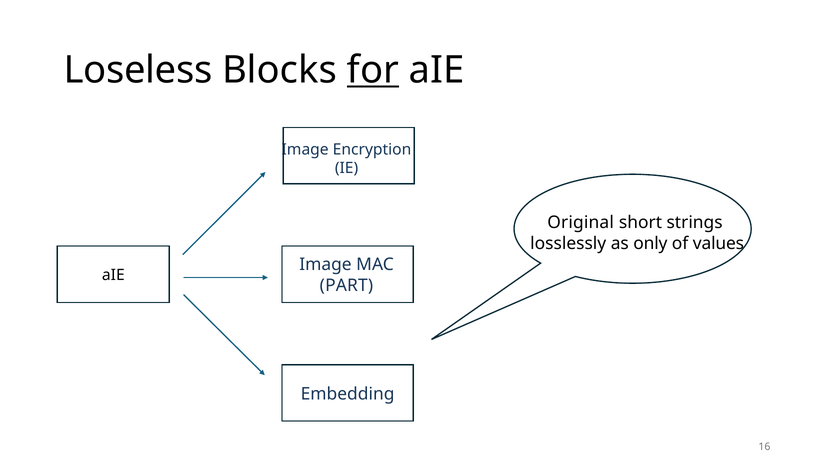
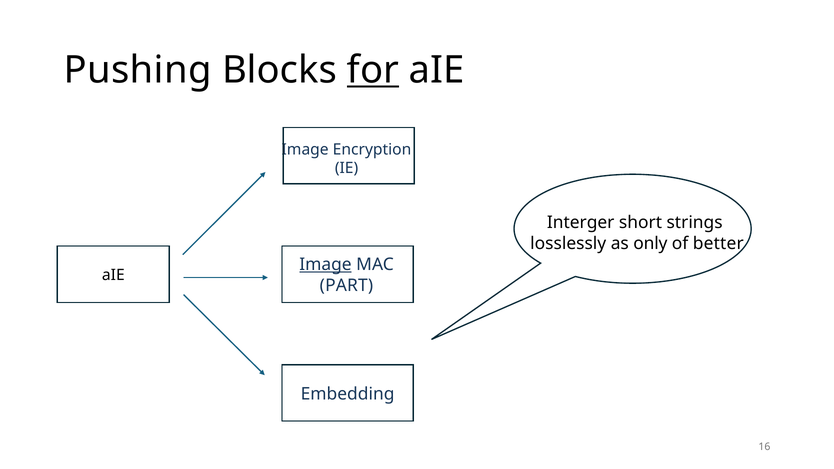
Loseless: Loseless -> Pushing (138, 70)
Original: Original -> Interger (581, 223)
values: values -> better (718, 243)
Image underline: none -> present (325, 265)
